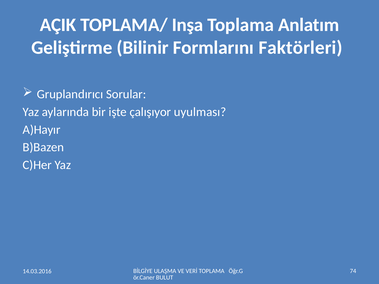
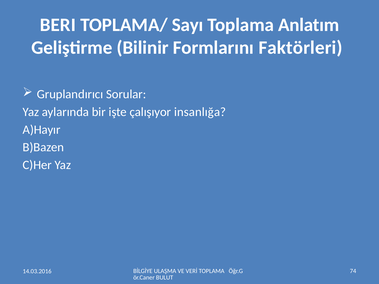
AÇIK: AÇIK -> BERI (58, 25)
Inşa: Inşa -> Sayı (188, 25)
uyulması: uyulması -> insanlığa (200, 112)
